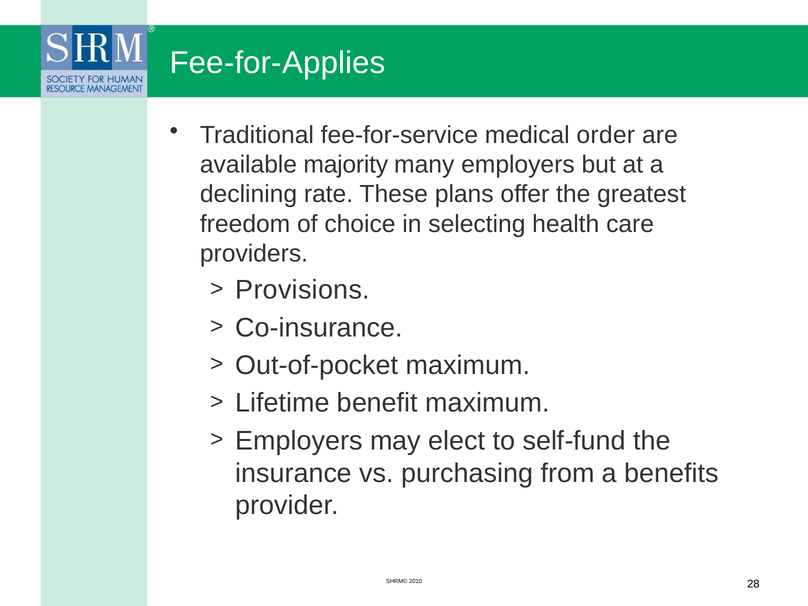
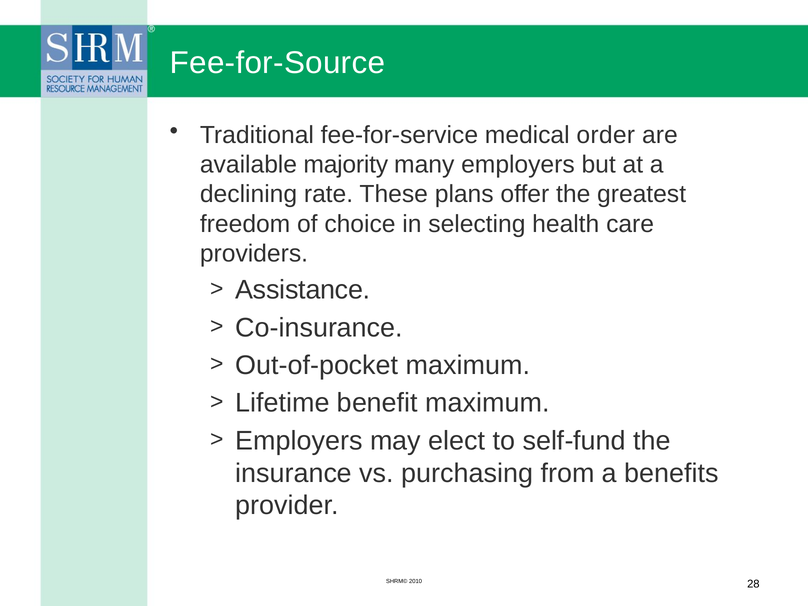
Fee-for-Applies: Fee-for-Applies -> Fee-for-Source (277, 63)
Provisions: Provisions -> Assistance (303, 290)
